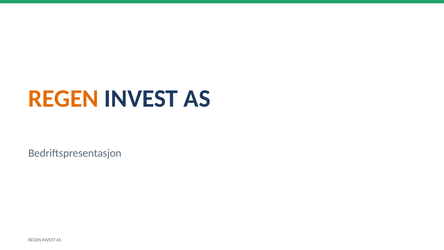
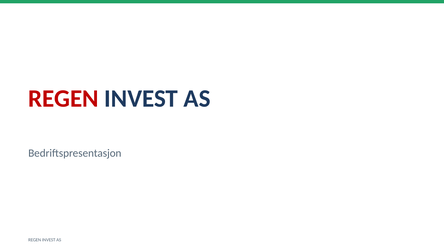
REGEN colour: orange -> red (63, 98)
